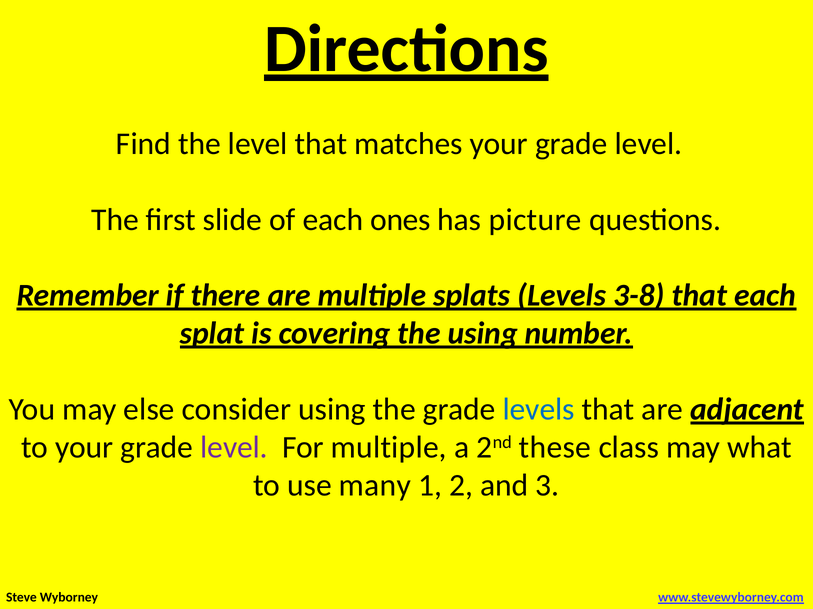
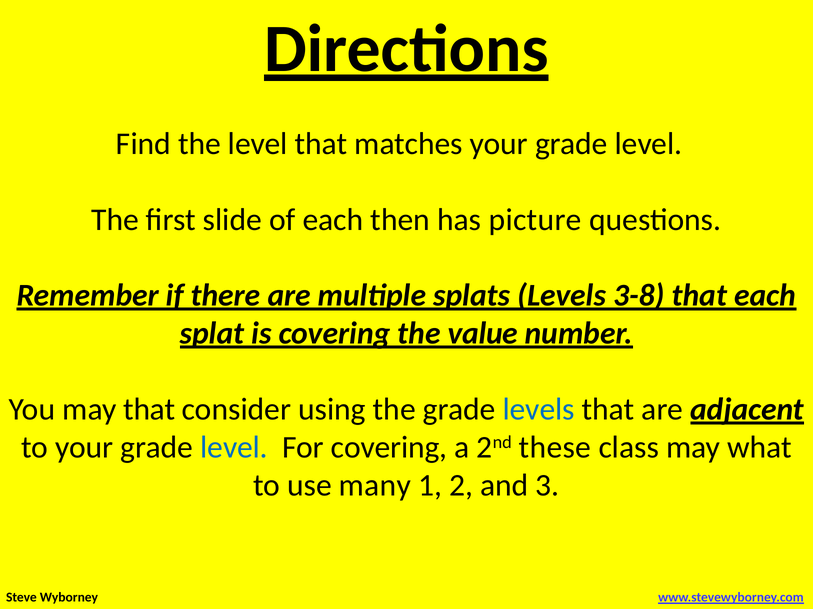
ones: ones -> then (400, 220)
the using: using -> value (483, 334)
may else: else -> that (149, 410)
level colour: purple -> blue (234, 448)
For multiple: multiple -> covering (389, 448)
